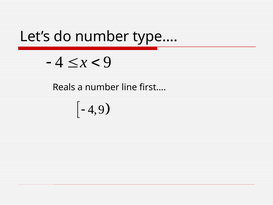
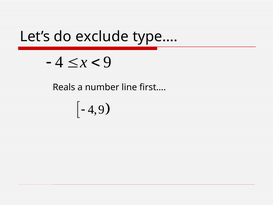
do number: number -> exclude (102, 36)
